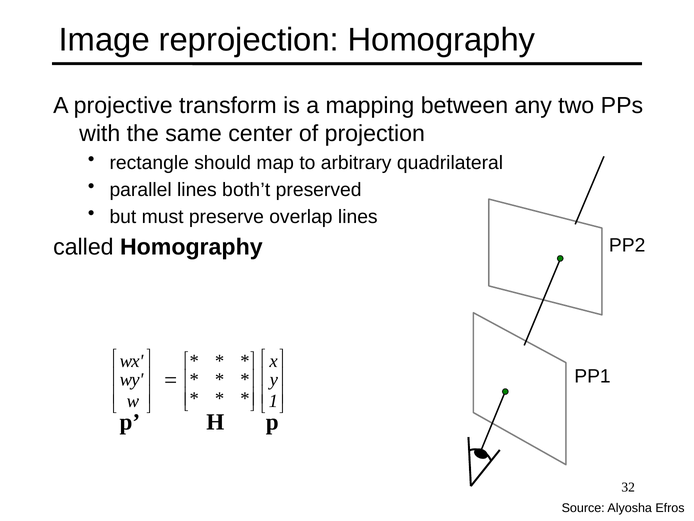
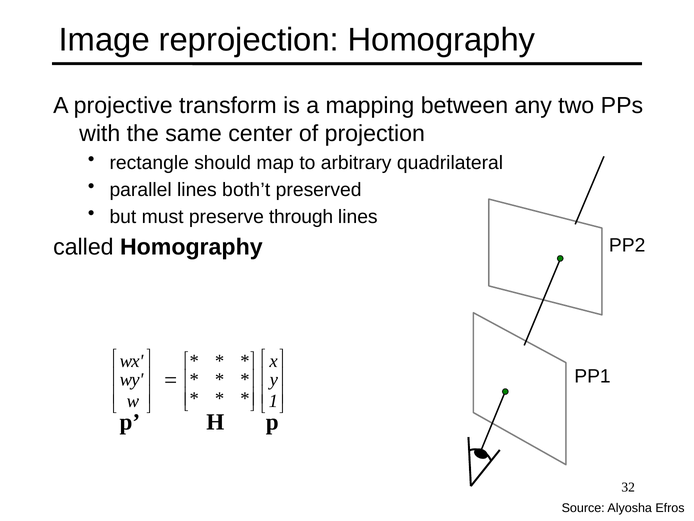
overlap: overlap -> through (301, 217)
